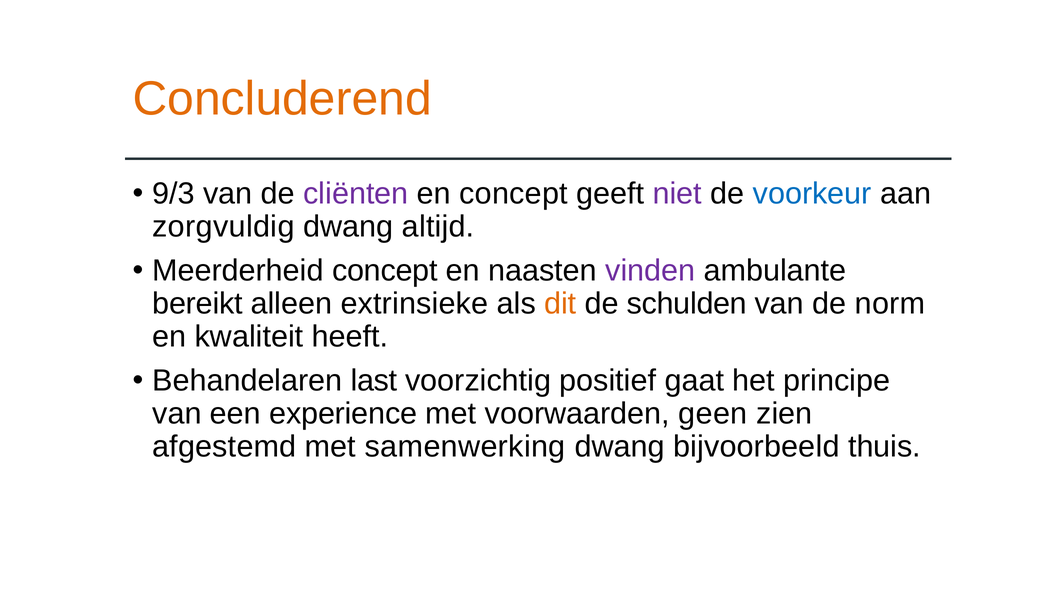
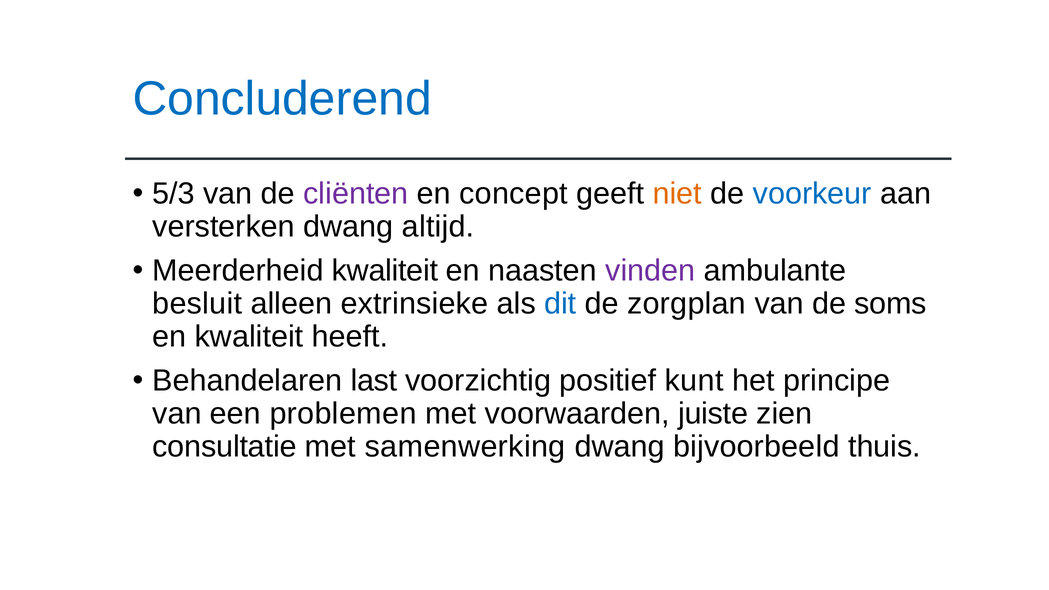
Concluderend colour: orange -> blue (282, 99)
9/3: 9/3 -> 5/3 (174, 194)
niet colour: purple -> orange (677, 194)
zorgvuldig: zorgvuldig -> versterken (224, 227)
Meerderheid concept: concept -> kwaliteit (385, 271)
bereikt: bereikt -> besluit (197, 304)
dit colour: orange -> blue (560, 304)
schulden: schulden -> zorgplan (687, 304)
norm: norm -> soms (890, 304)
gaat: gaat -> kunt (694, 381)
experience: experience -> problemen (343, 414)
geen: geen -> juiste (713, 414)
afgestemd: afgestemd -> consultatie (225, 447)
